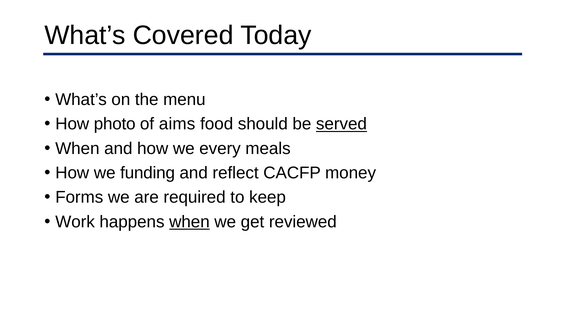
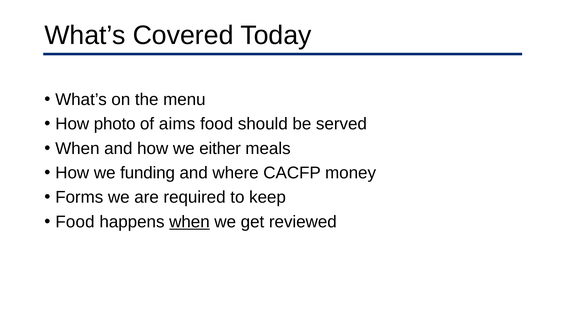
served underline: present -> none (341, 124)
every: every -> either (220, 148)
reflect: reflect -> where (236, 173)
Work: Work -> Food (75, 221)
